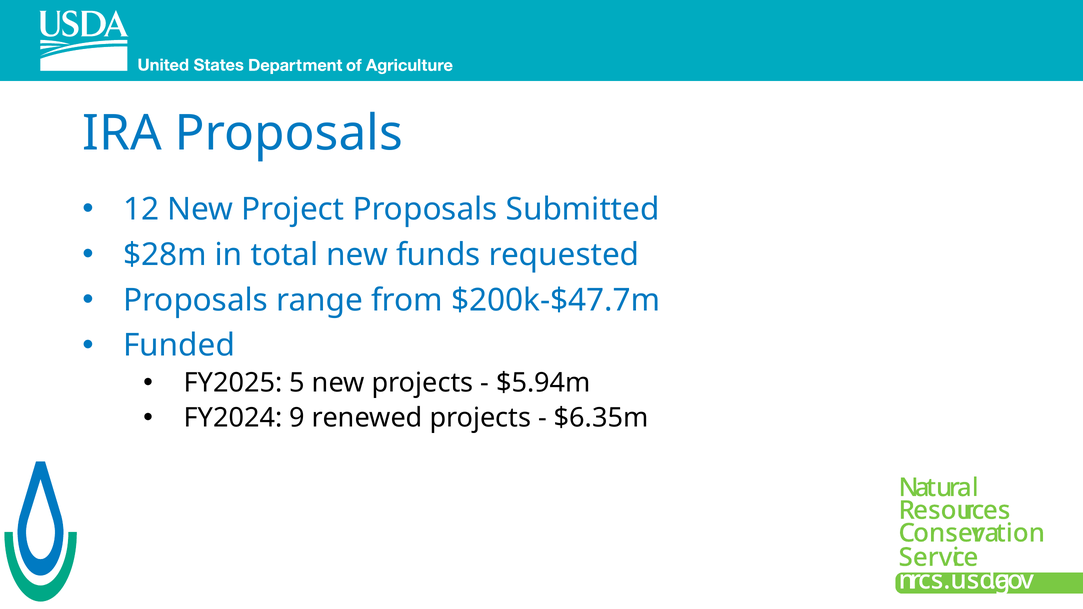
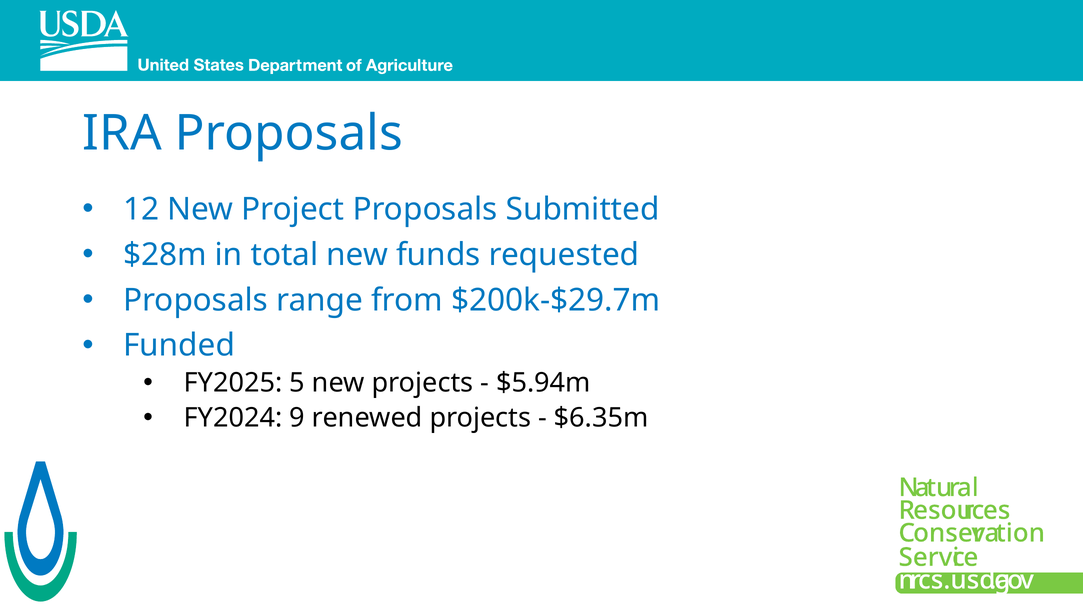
$200k-$47.7m: $200k-$47.7m -> $200k-$29.7m (556, 300)
